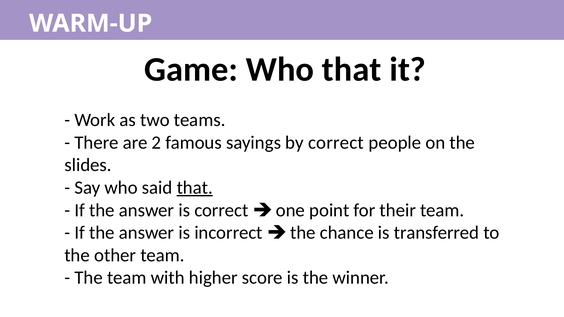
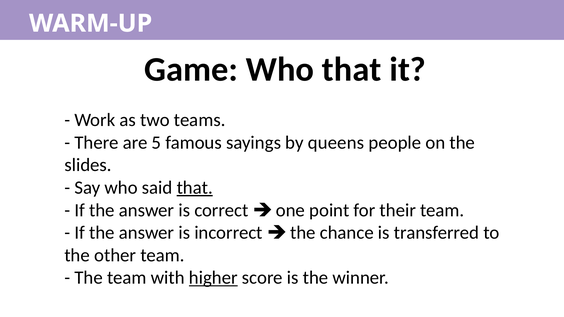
2: 2 -> 5 (156, 143)
by correct: correct -> queens (336, 143)
higher underline: none -> present (213, 278)
